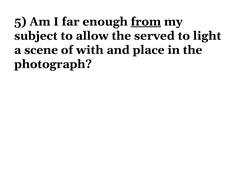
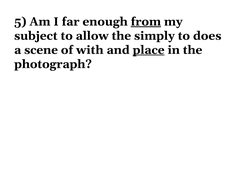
served: served -> simply (154, 36)
light: light -> does (207, 36)
place underline: none -> present (149, 50)
